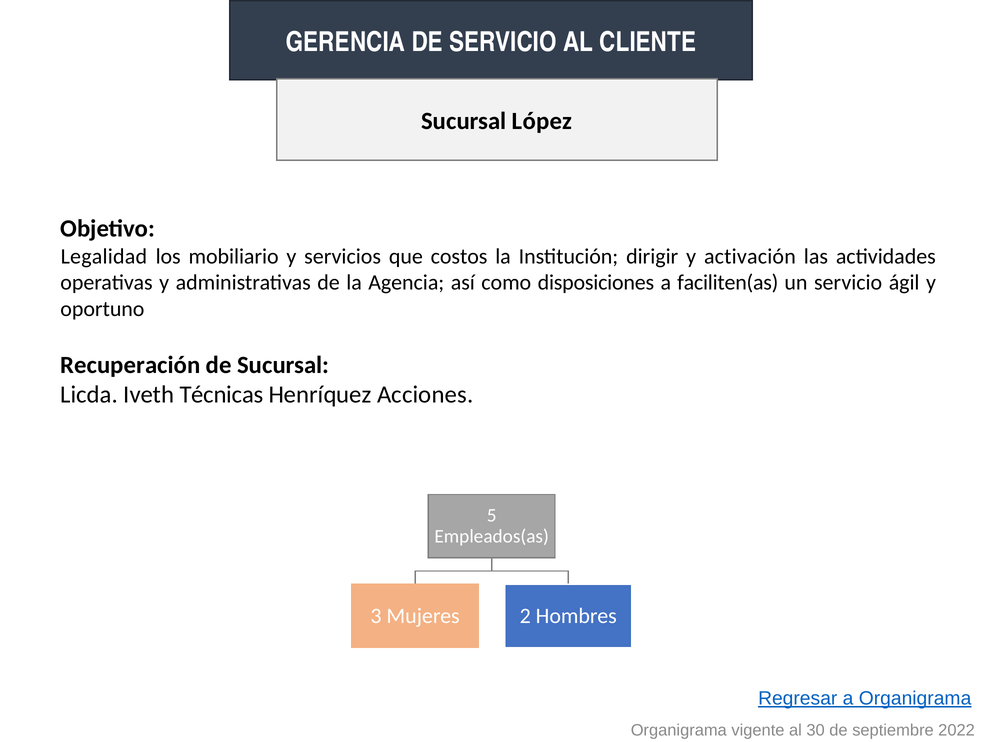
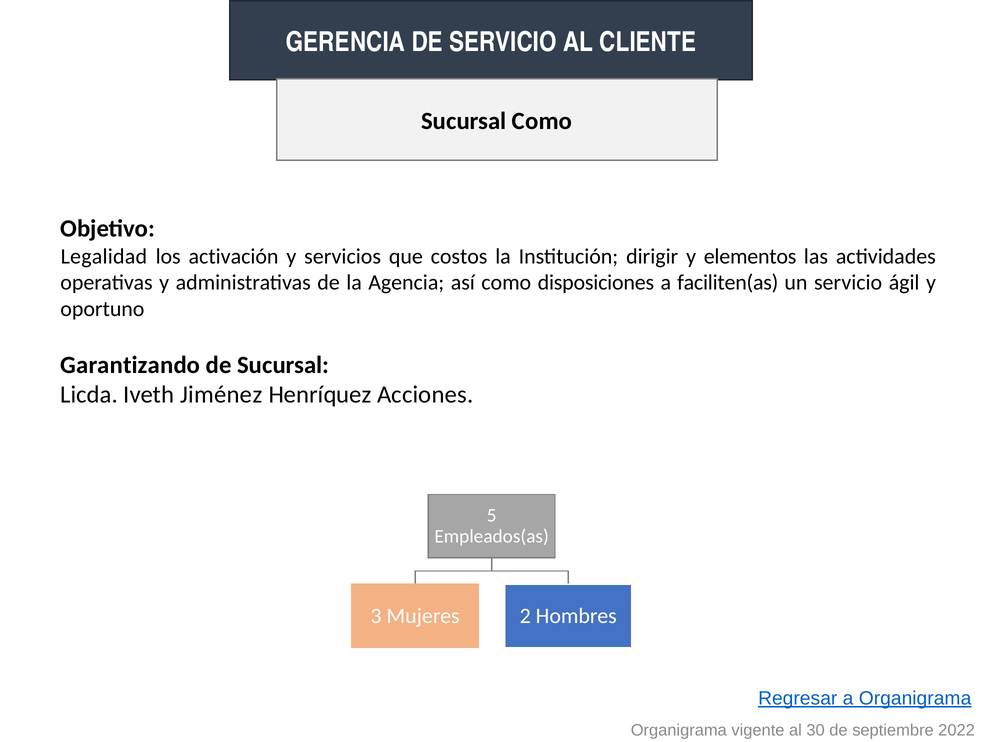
Sucursal López: López -> Como (542, 121)
mobiliario: mobiliario -> activación (234, 256)
activación: activación -> elementos (750, 256)
Recuperación: Recuperación -> Garantizando (130, 365)
Técnicas: Técnicas -> Jiménez (221, 395)
